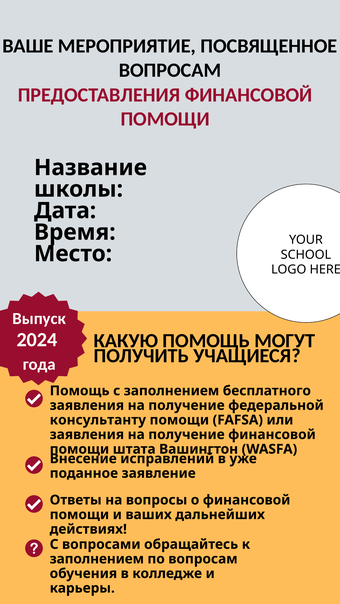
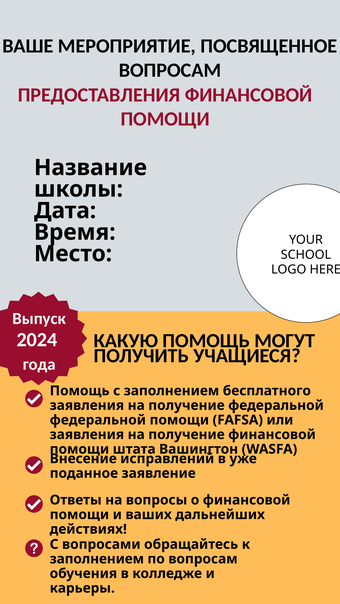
консультанту: консультанту -> федеральной (98, 420)
